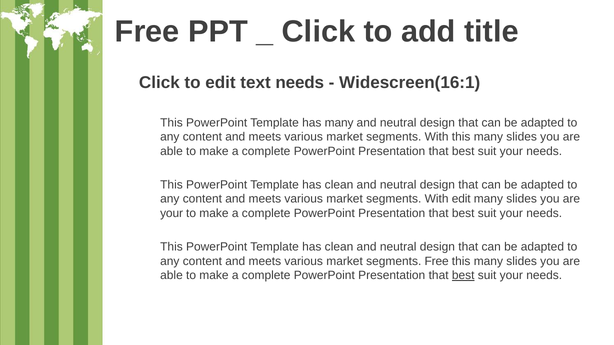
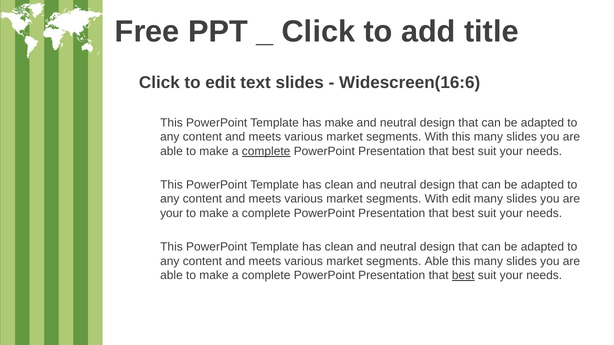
text needs: needs -> slides (300, 83)
Widescreen(16:1: Widescreen(16:1 -> Widescreen(16:6 (410, 83)
has many: many -> make (339, 123)
complete underline: none -> present (266, 151)
segments Free: Free -> Able (437, 261)
